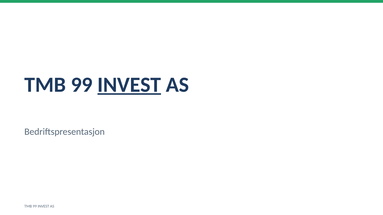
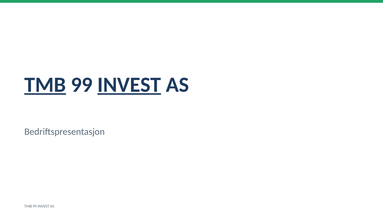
TMB underline: none -> present (45, 85)
